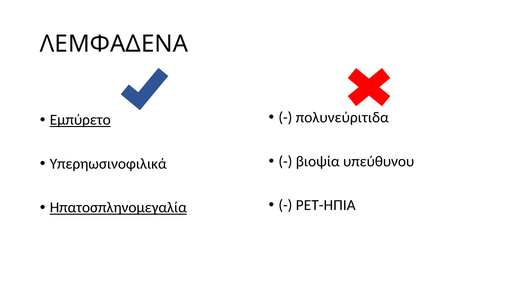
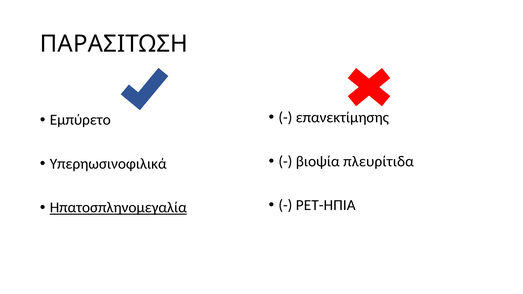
ΛΕΜΦΑΔΕΝΑ: ΛΕΜΦΑΔΕΝΑ -> ΠΑΡΑΣΙΤΩΣΗ (114, 44)
πολυνεύριτιδα: πολυνεύριτιδα -> επανεκτίμησης (342, 118)
Εμπύρετο underline: present -> none (80, 120)
υπεύθυνου: υπεύθυνου -> πλευρίτιδα (379, 161)
